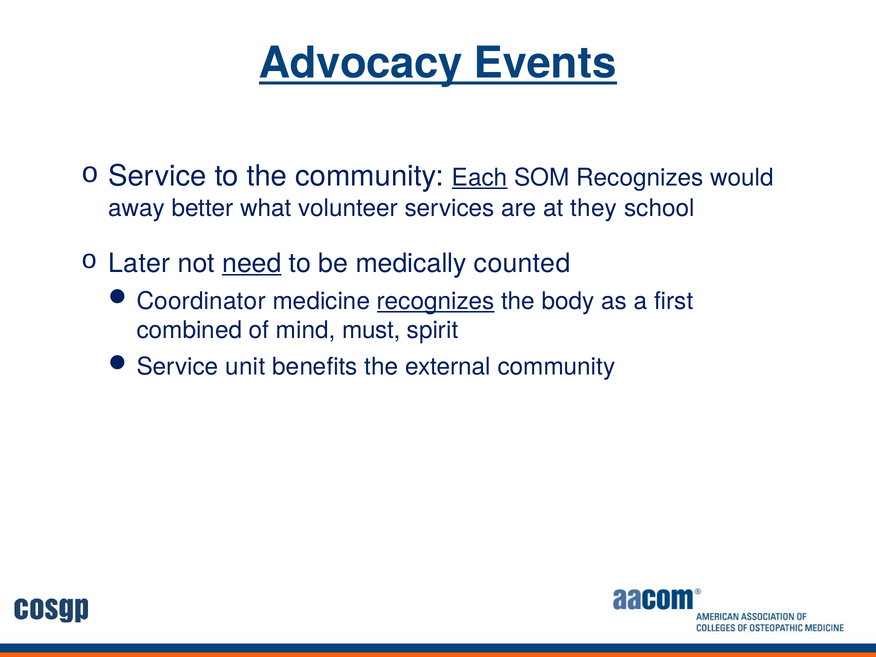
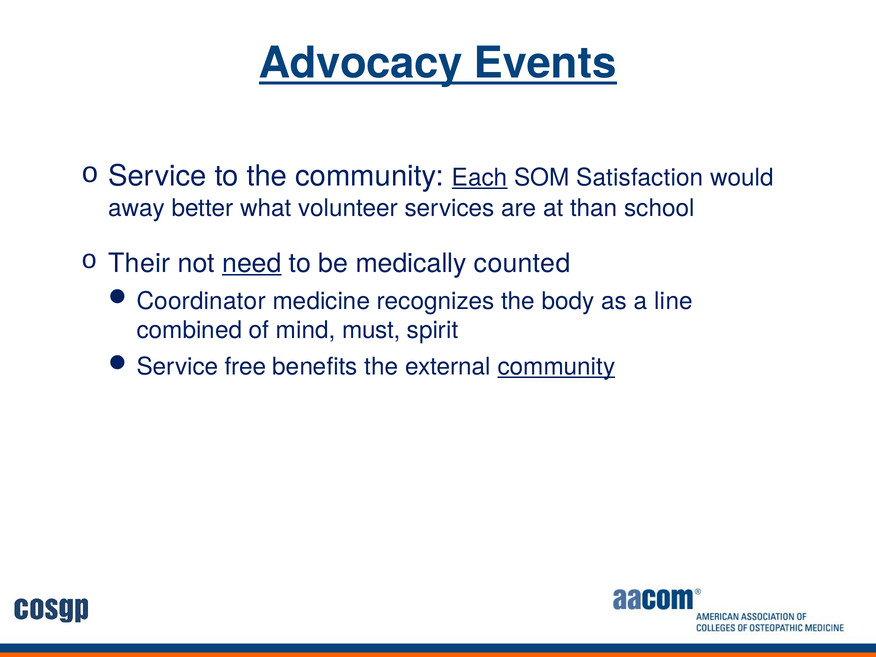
SOM Recognizes: Recognizes -> Satisfaction (640, 178)
they: they -> than (594, 208)
Later: Later -> Their (139, 263)
recognizes underline: present -> none (436, 301)
first: first -> line (674, 301)
unit: unit -> free (246, 367)
community underline: none -> present (556, 367)
